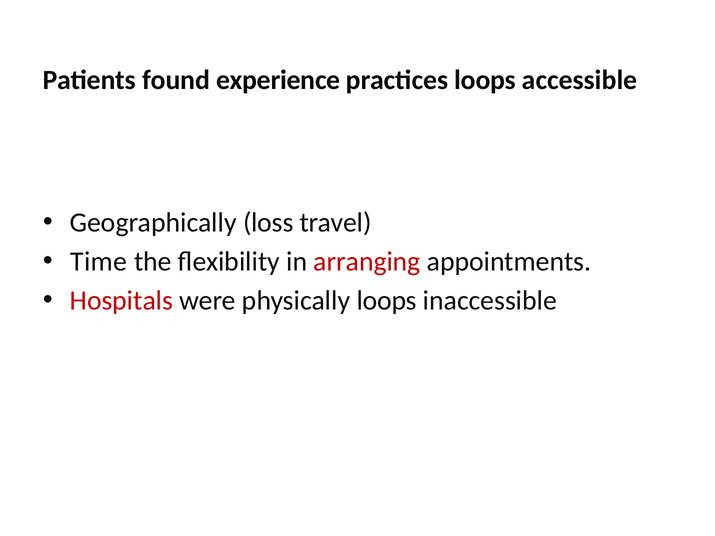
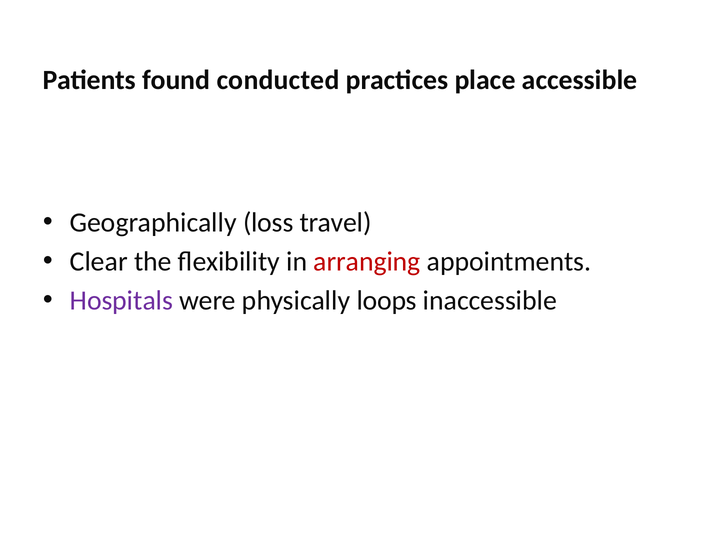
experience: experience -> conducted (278, 80)
practices loops: loops -> place (485, 80)
Time: Time -> Clear (99, 262)
Hospitals colour: red -> purple (121, 301)
